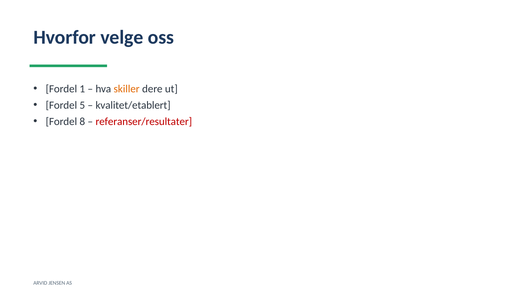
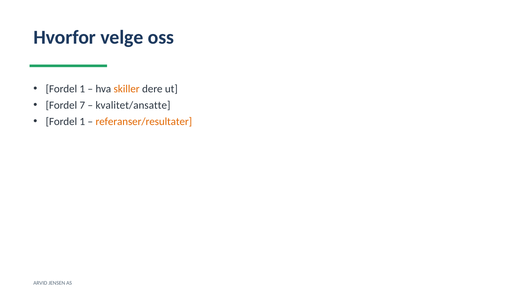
5: 5 -> 7 (82, 105)
kvalitet/etablert: kvalitet/etablert -> kvalitet/ansatte (133, 105)
8: 8 -> 1 (82, 122)
referanser/resultater colour: red -> orange (144, 122)
